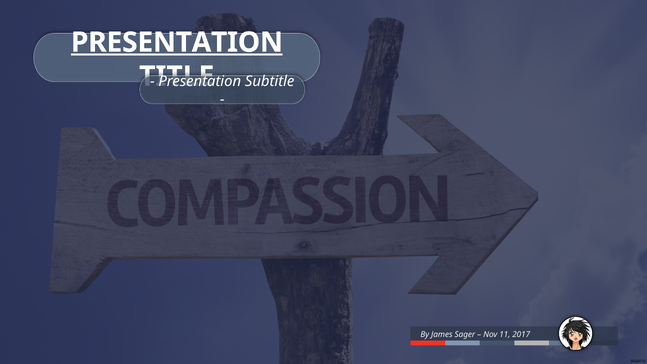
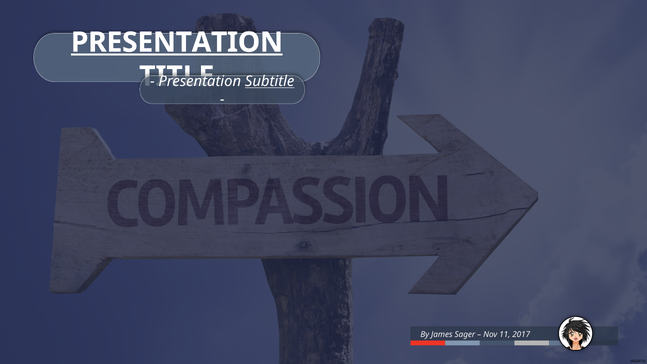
Subtitle underline: none -> present (270, 81)
